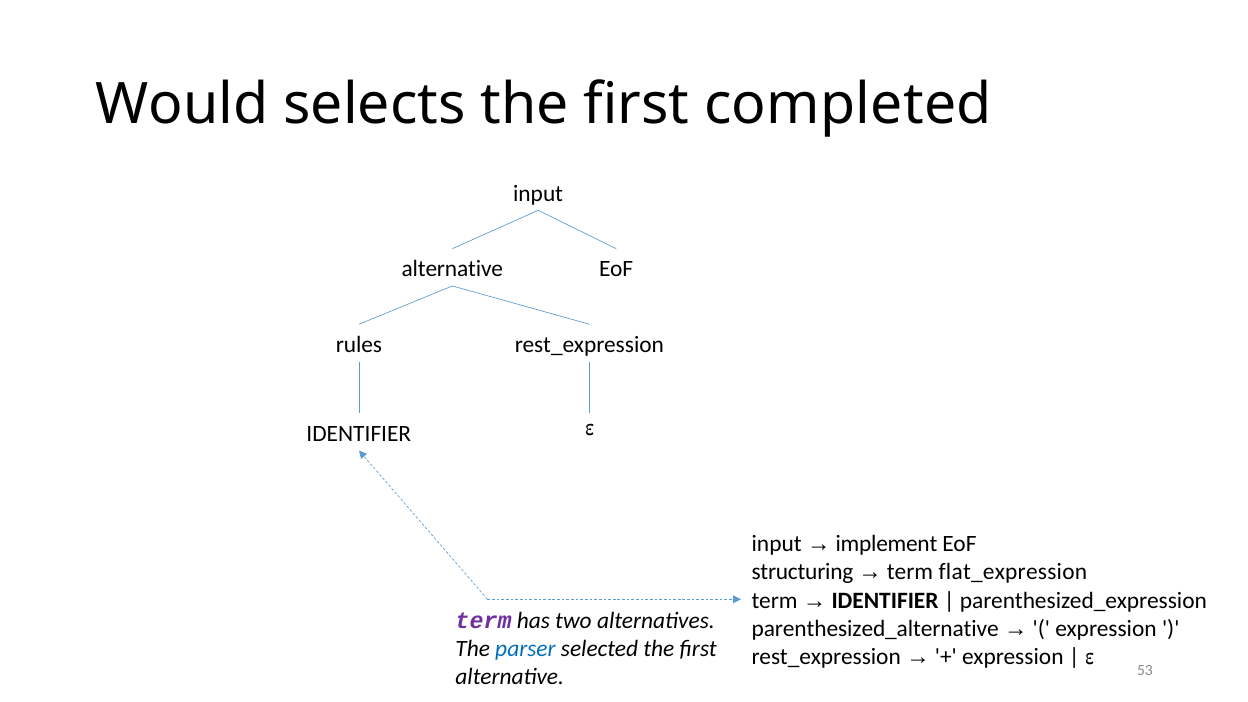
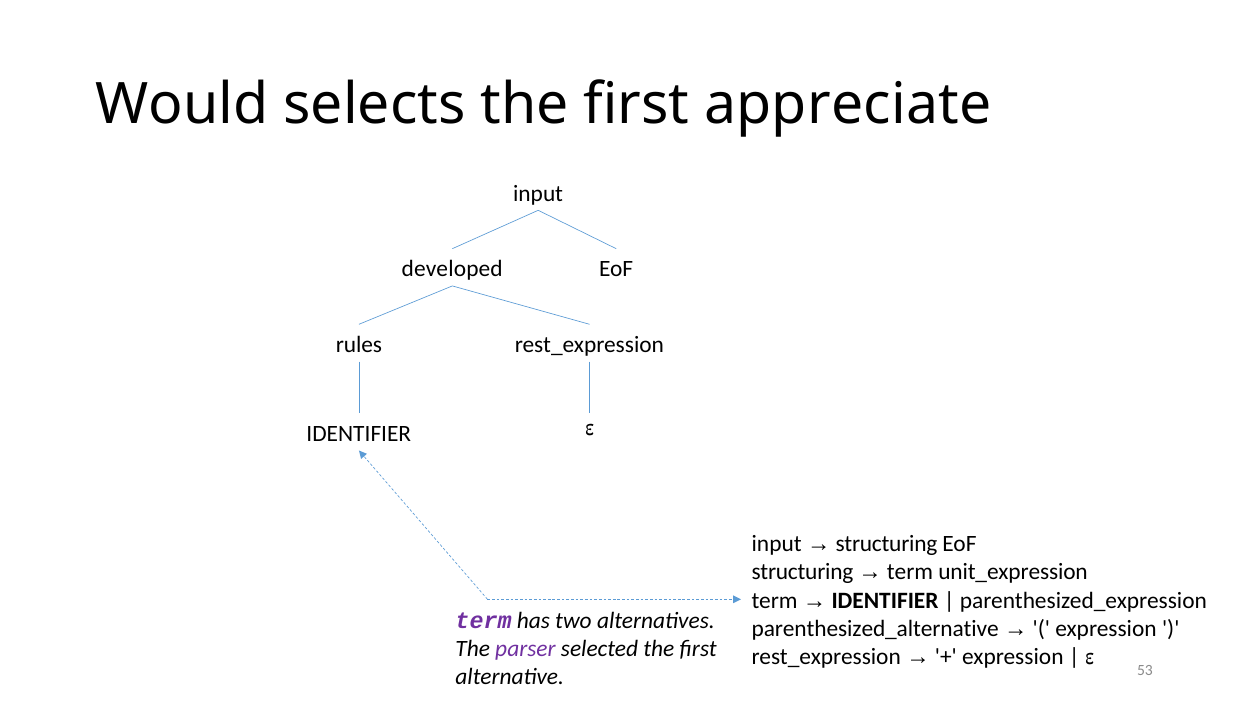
completed: completed -> appreciate (848, 105)
alternative: alternative -> developed (452, 269)
implement: implement -> structuring (886, 544)
flat_expression: flat_expression -> unit_expression (1013, 572)
parser colour: blue -> purple (525, 649)
